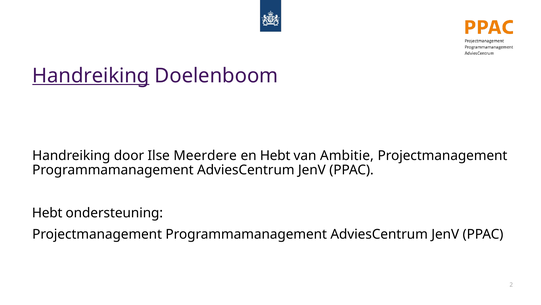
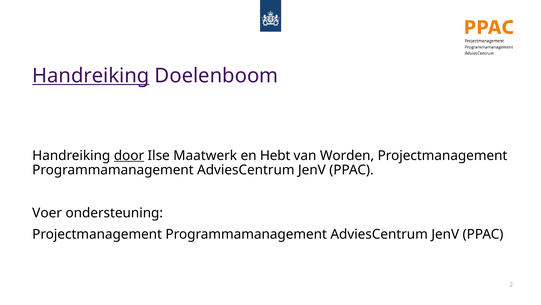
door underline: none -> present (129, 155)
Meerdere: Meerdere -> Maatwerk (205, 155)
Ambitie: Ambitie -> Worden (347, 155)
Hebt: Hebt -> Voer (47, 213)
